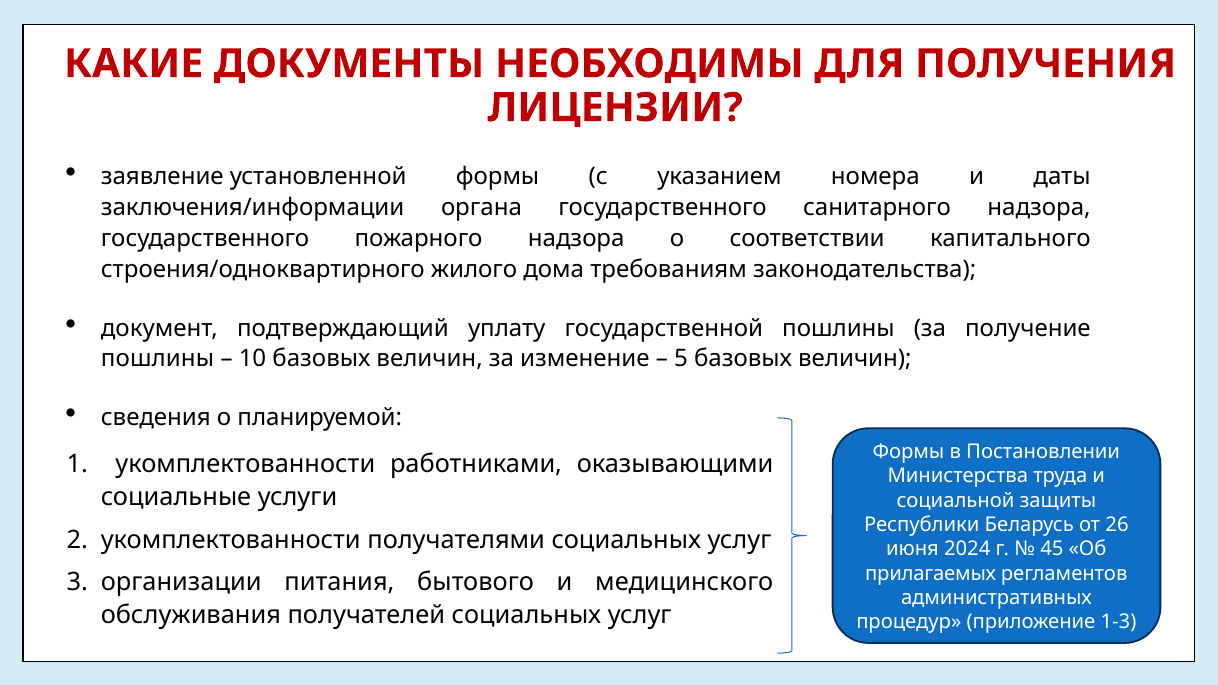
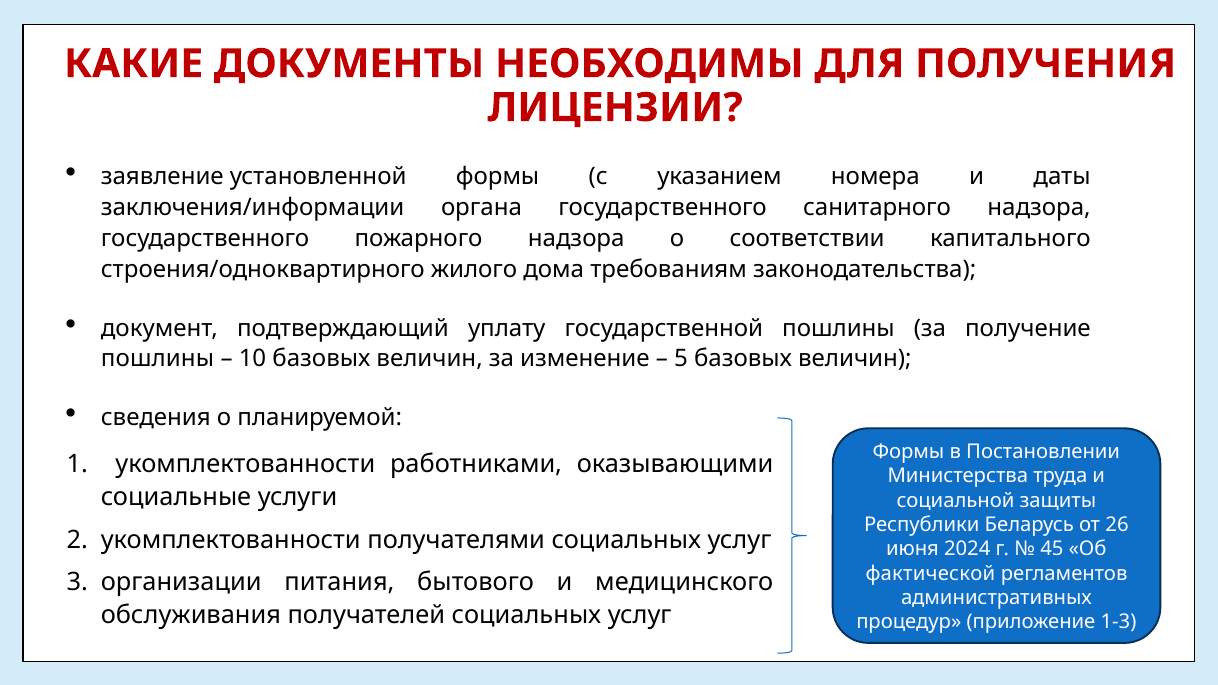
прилагаемых: прилагаемых -> фактической (930, 574)
